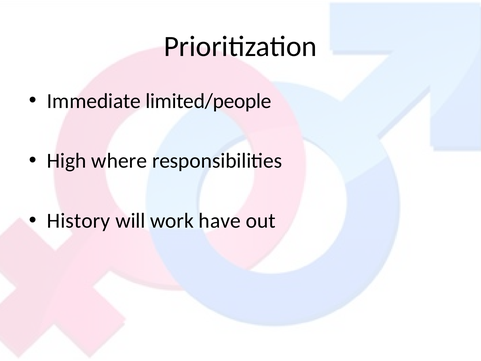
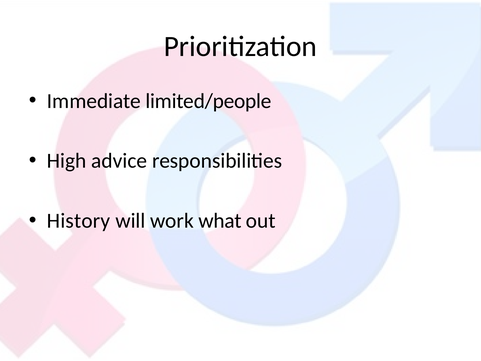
where: where -> advice (119, 161)
have: have -> what (220, 221)
